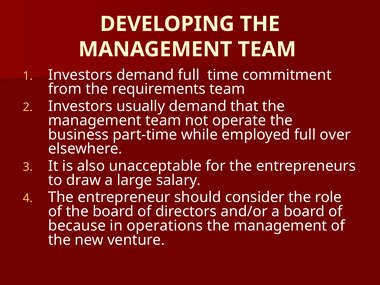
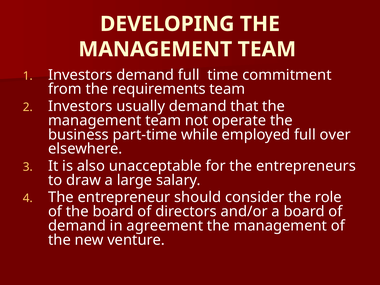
because: because -> demand (77, 226)
operations: operations -> agreement (165, 226)
